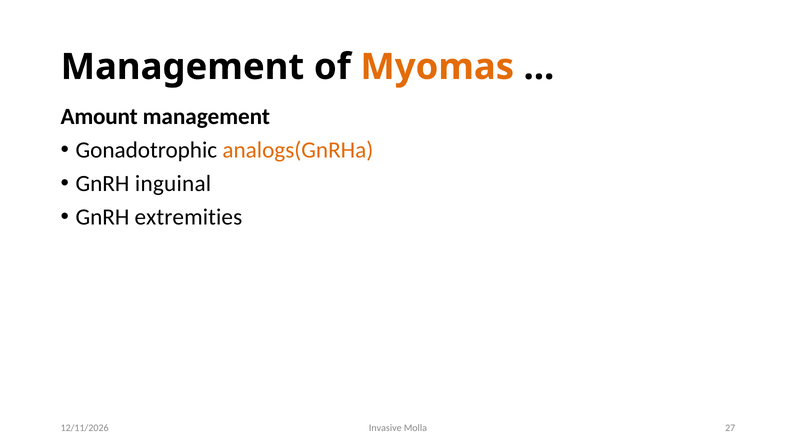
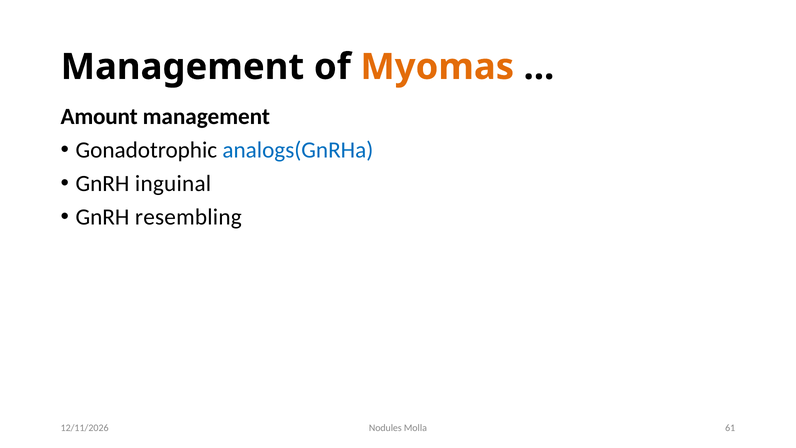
analogs(GnRHa colour: orange -> blue (298, 150)
extremities: extremities -> resembling (188, 217)
Invasive: Invasive -> Nodules (385, 427)
27: 27 -> 61 (730, 427)
